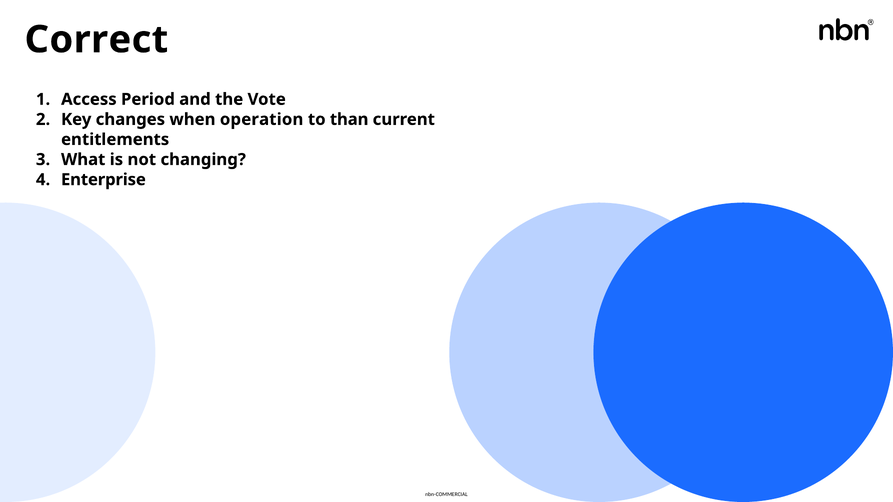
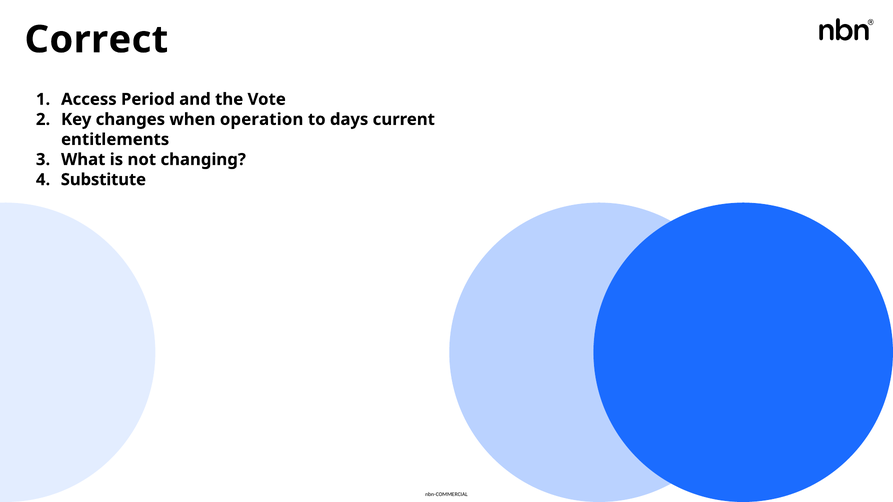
than: than -> days (349, 119)
Enterprise: Enterprise -> Substitute (103, 180)
